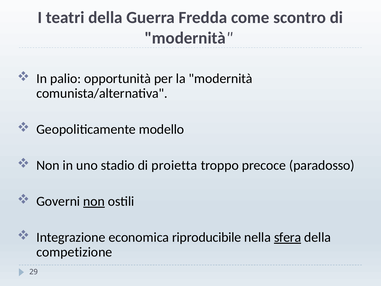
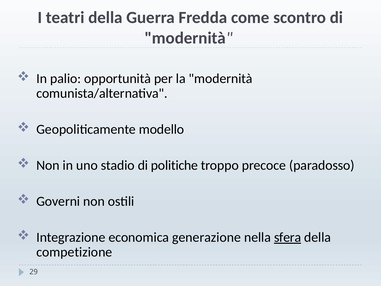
proietta: proietta -> politiche (174, 165)
non underline: present -> none (94, 201)
riproducibile: riproducibile -> generazione (207, 237)
